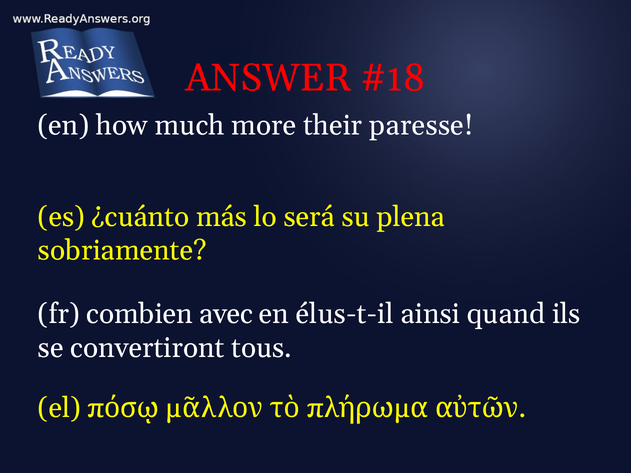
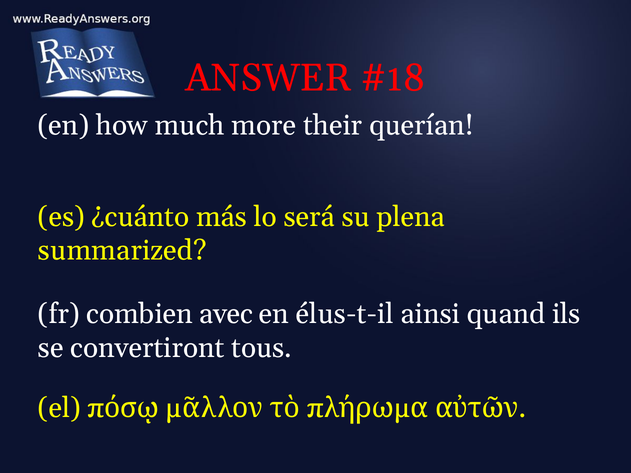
paresse: paresse -> querían (422, 126)
sobriamente: sobriamente -> summarized (122, 251)
